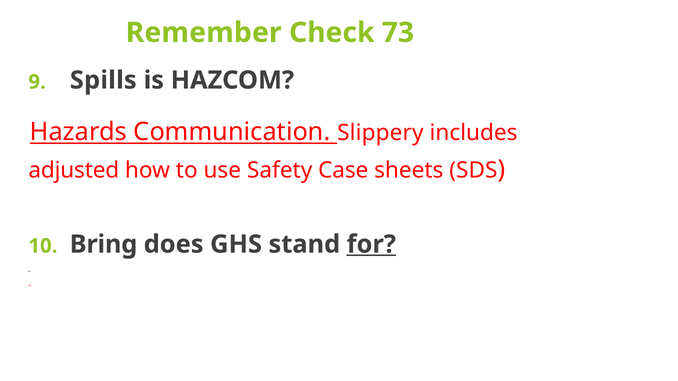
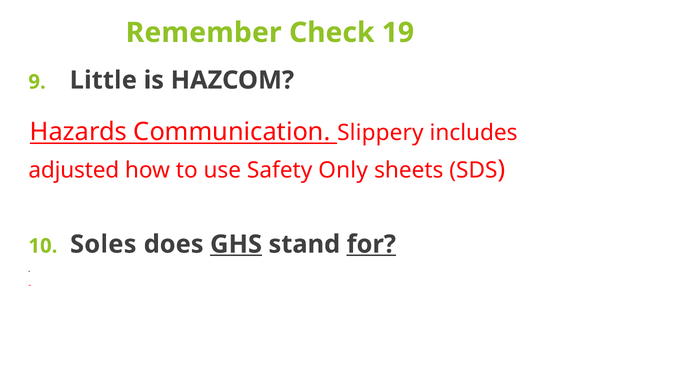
73: 73 -> 19 (398, 33)
Spills: Spills -> Little (103, 80)
Case: Case -> Only (343, 170)
Bring: Bring -> Soles (103, 245)
GHS underline: none -> present (236, 245)
